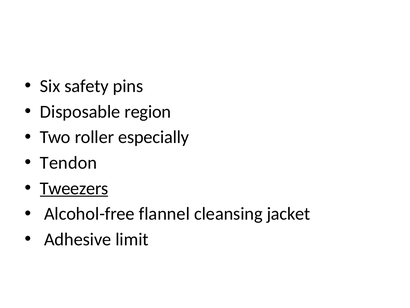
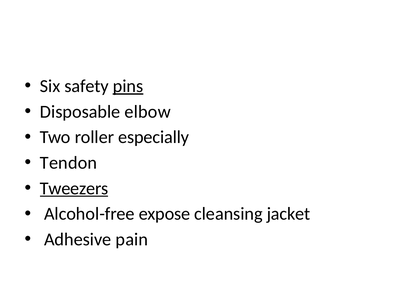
pins underline: none -> present (128, 86)
region: region -> elbow (148, 112)
flannel: flannel -> expose (164, 214)
limit: limit -> pain (132, 239)
